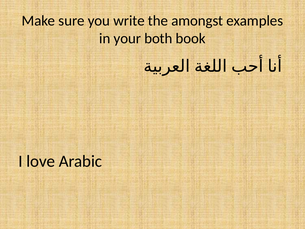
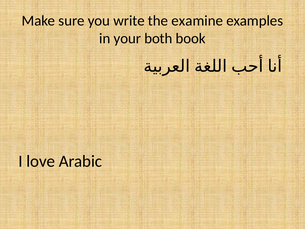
amongst: amongst -> examine (197, 21)
